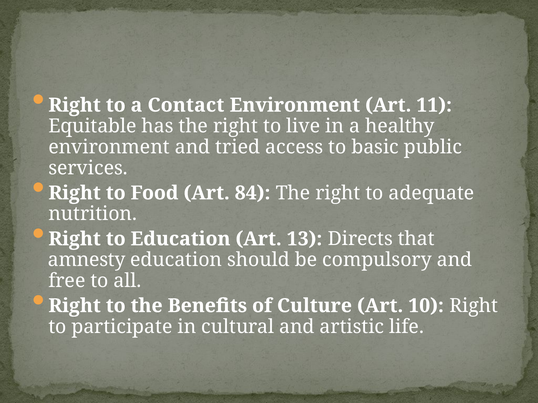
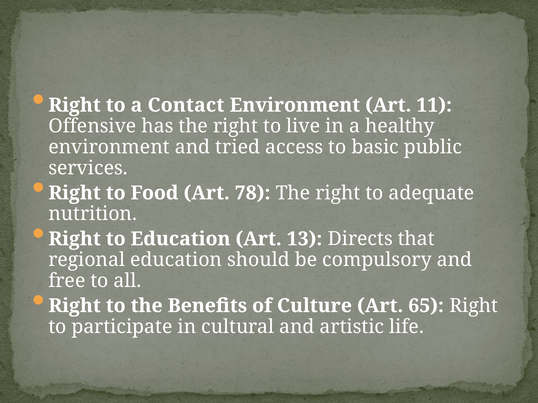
Equitable: Equitable -> Offensive (92, 126)
84: 84 -> 78 (253, 193)
amnesty: amnesty -> regional (87, 260)
10: 10 -> 65 (426, 306)
